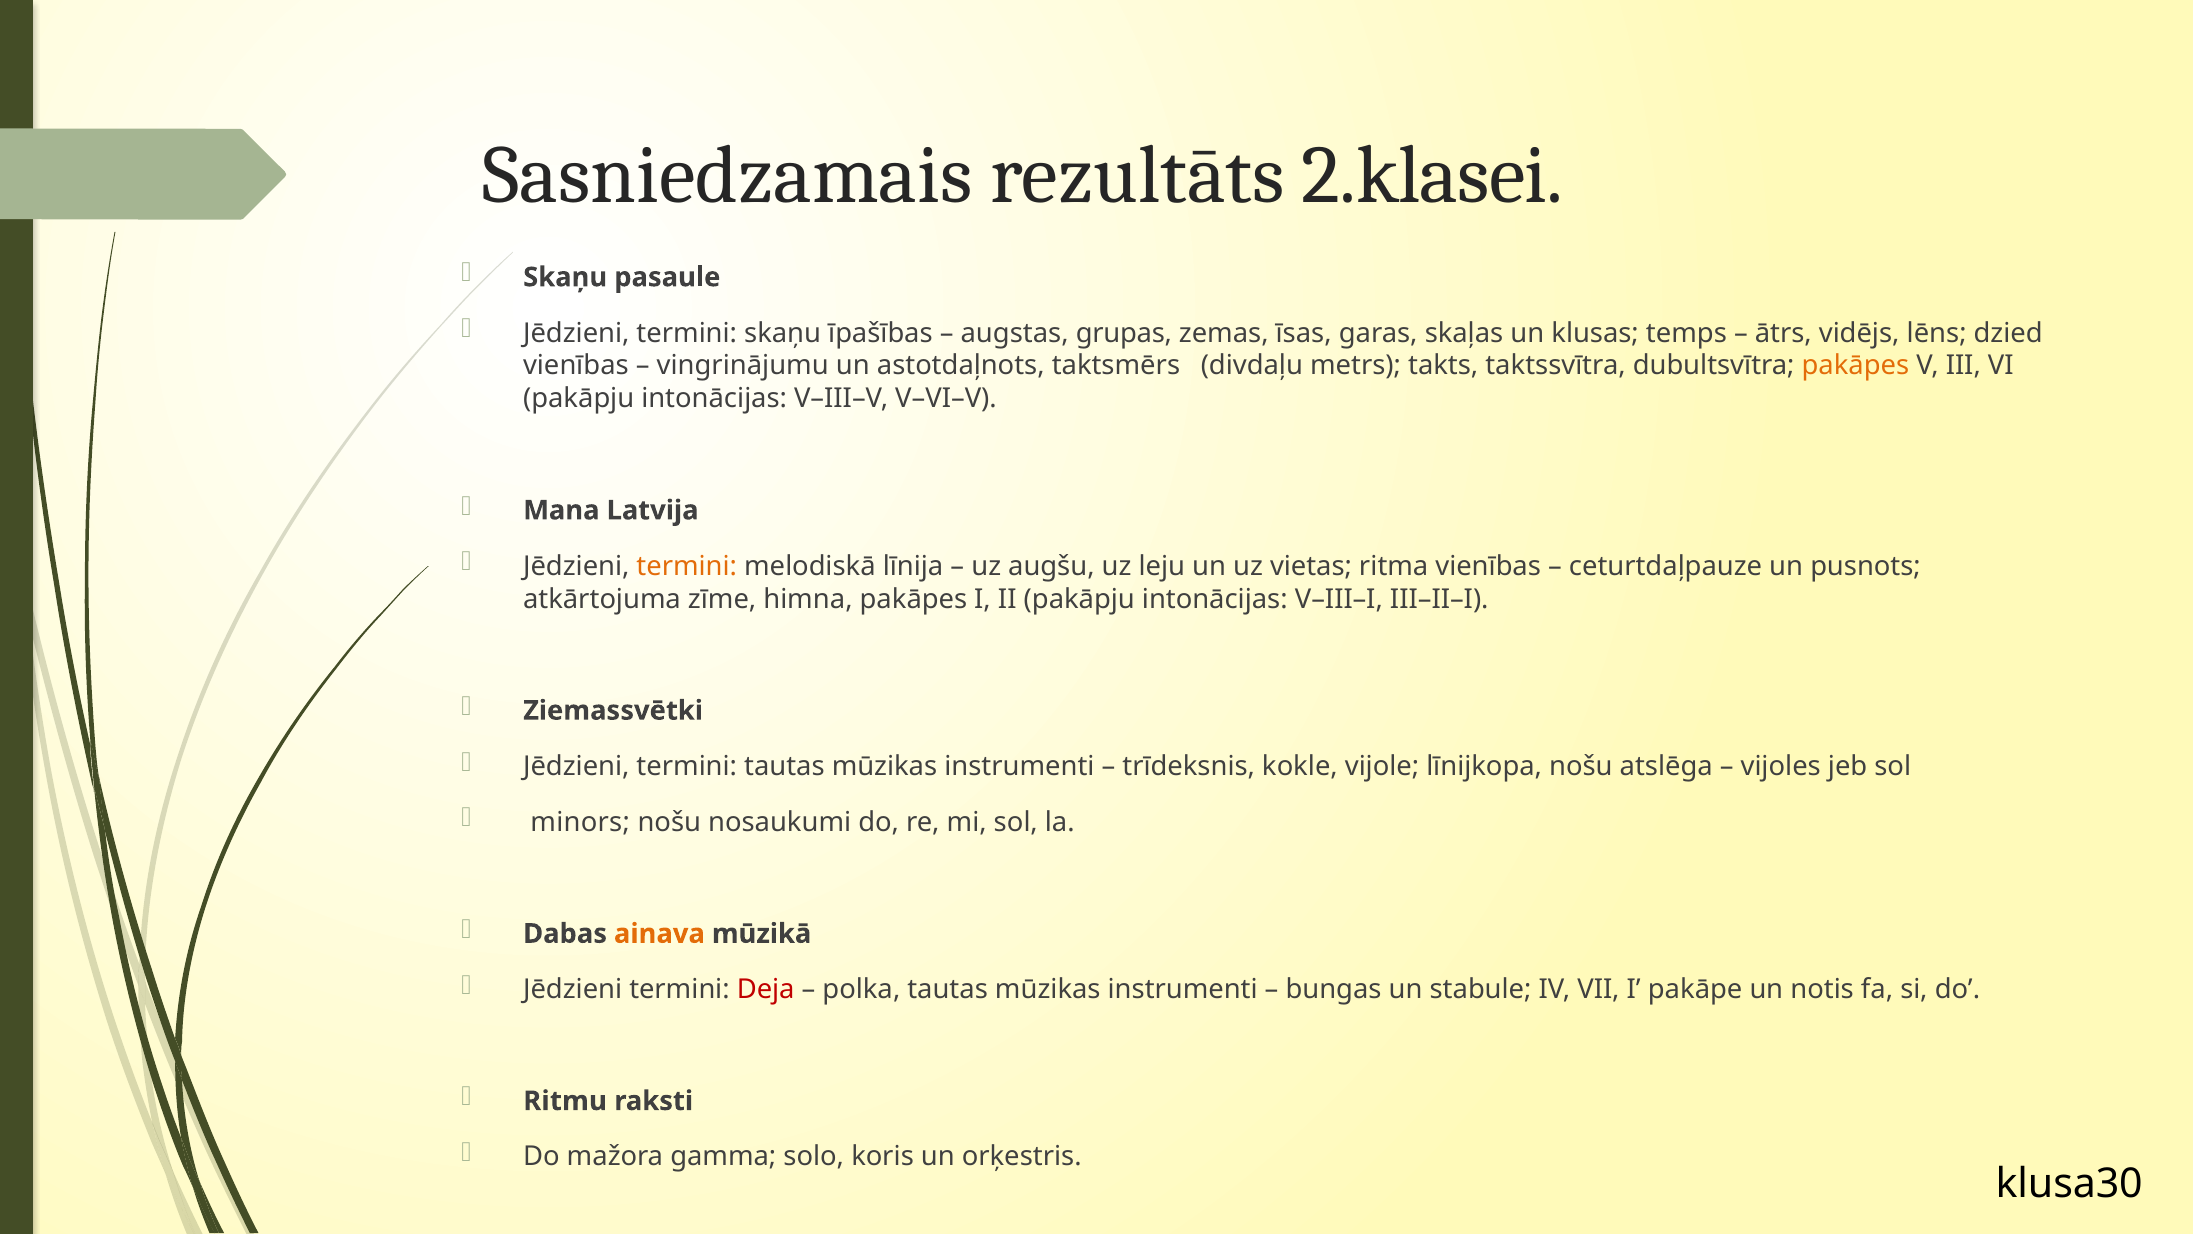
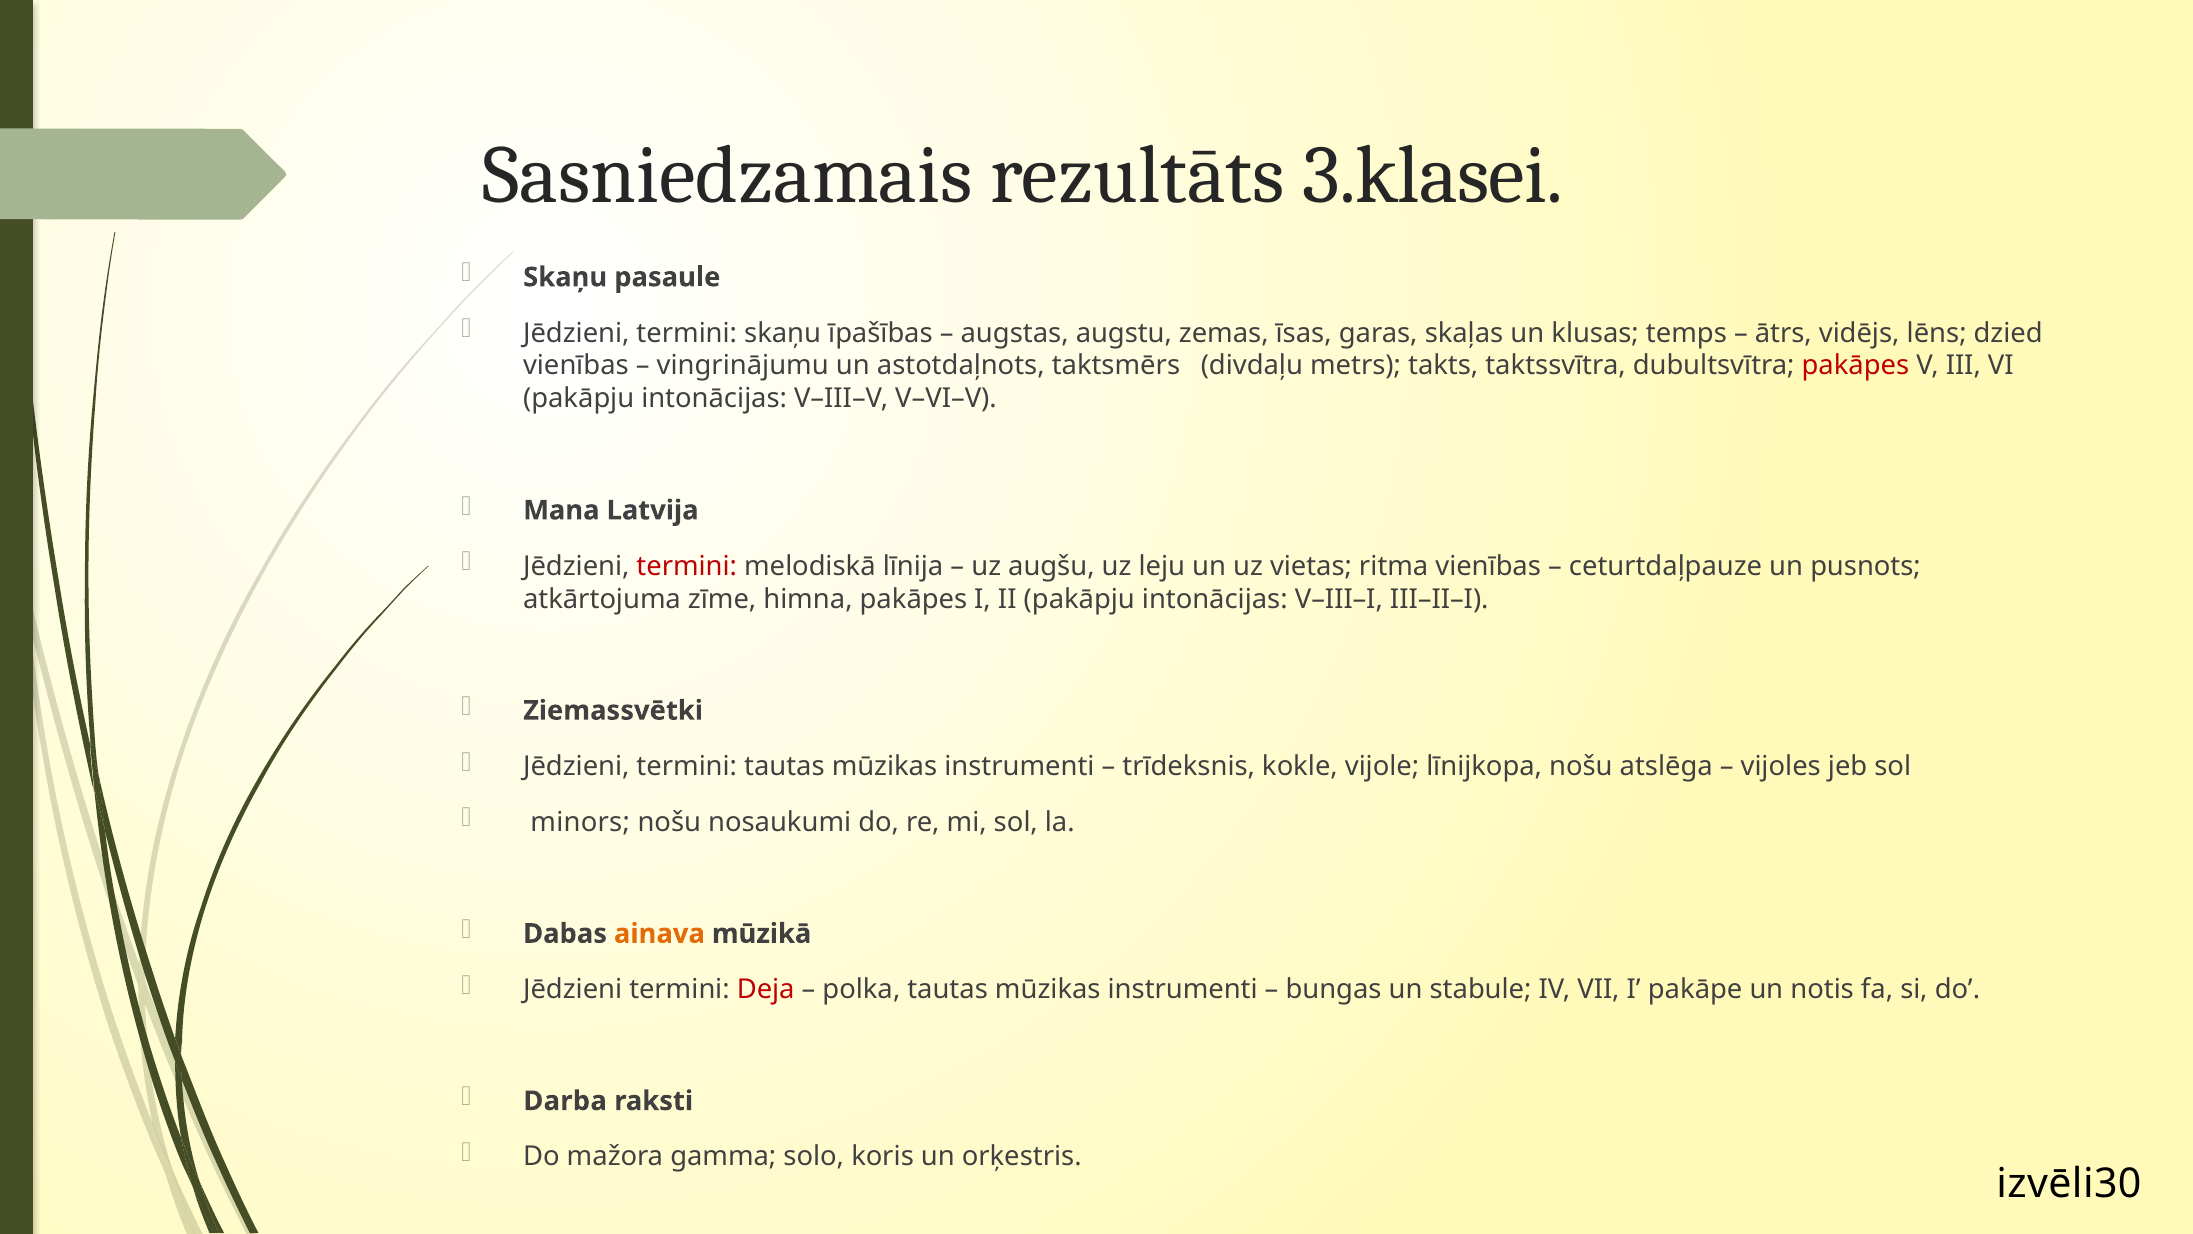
2.klasei: 2.klasei -> 3.klasei (1433, 176)
grupas: grupas -> augstu (1124, 333)
pakāpes colour: orange -> red (1855, 366)
termini colour: orange -> red (687, 566)
Ritmu: Ritmu -> Darba (565, 1101)
klusa30: klusa30 -> izvēli30 (2069, 1183)
